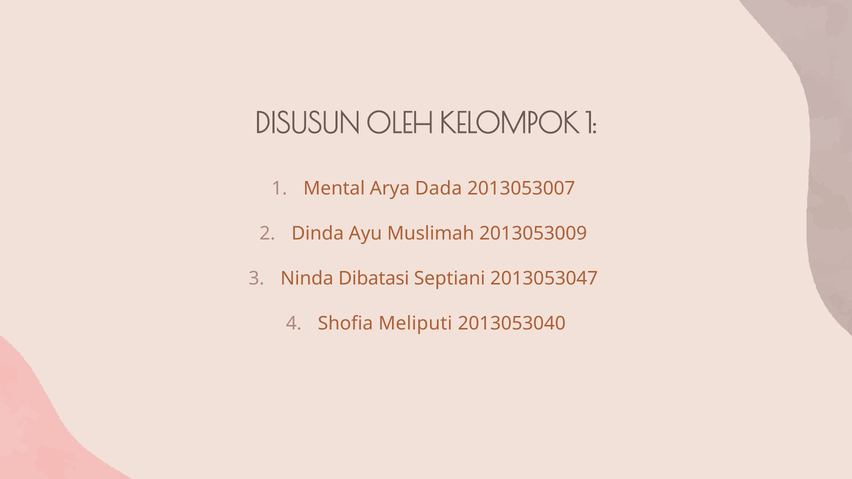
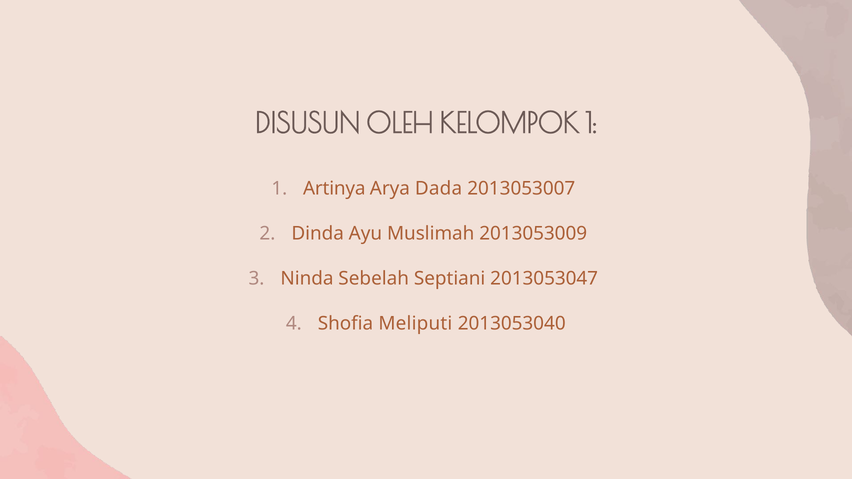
Mental: Mental -> Artinya (334, 189)
Dibatasi: Dibatasi -> Sebelah (374, 279)
